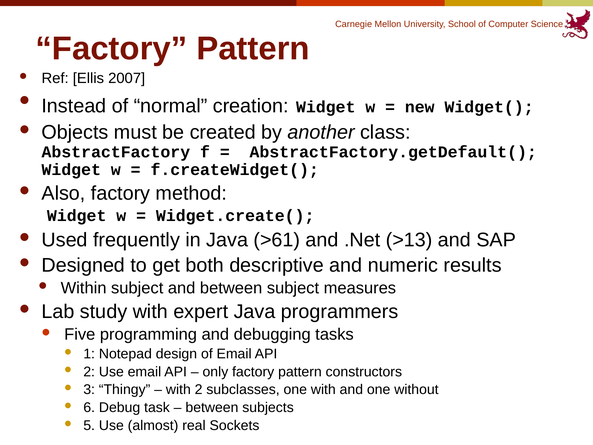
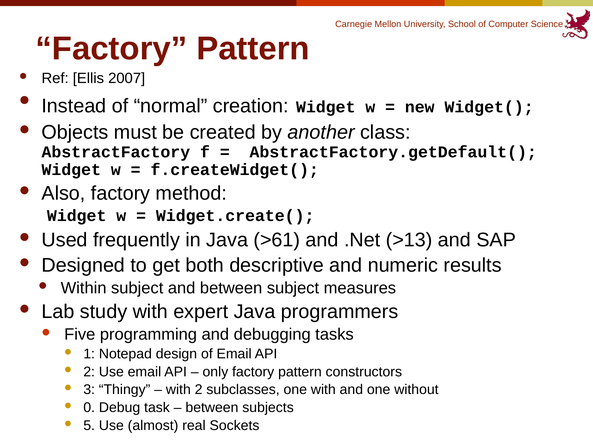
6: 6 -> 0 (89, 407)
